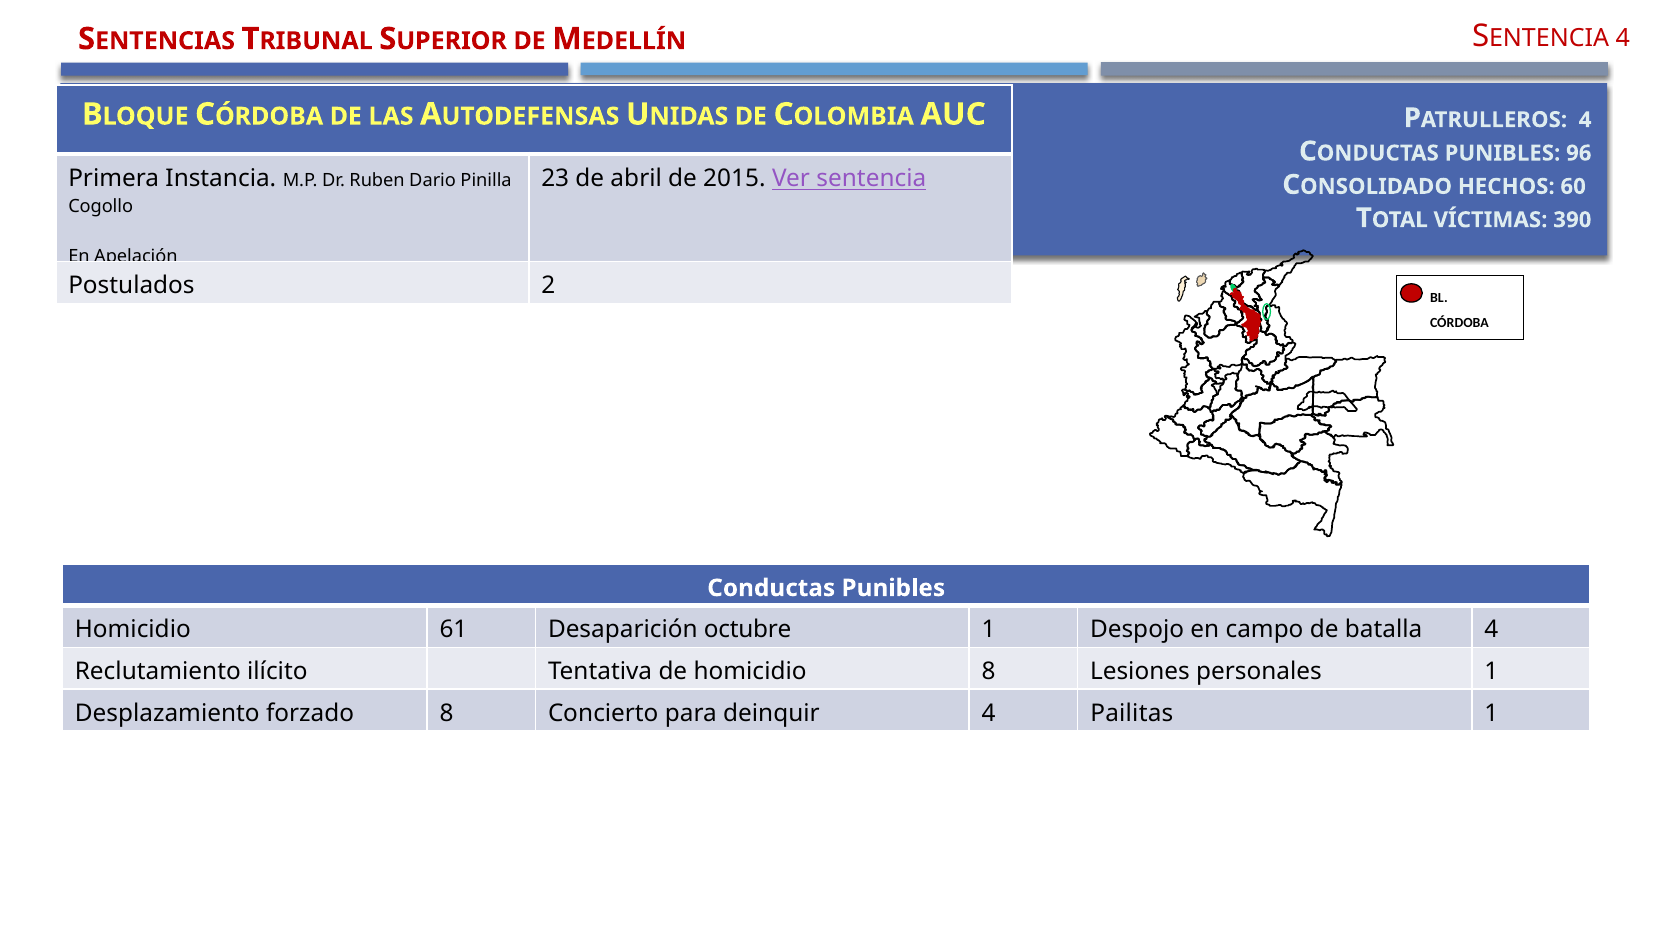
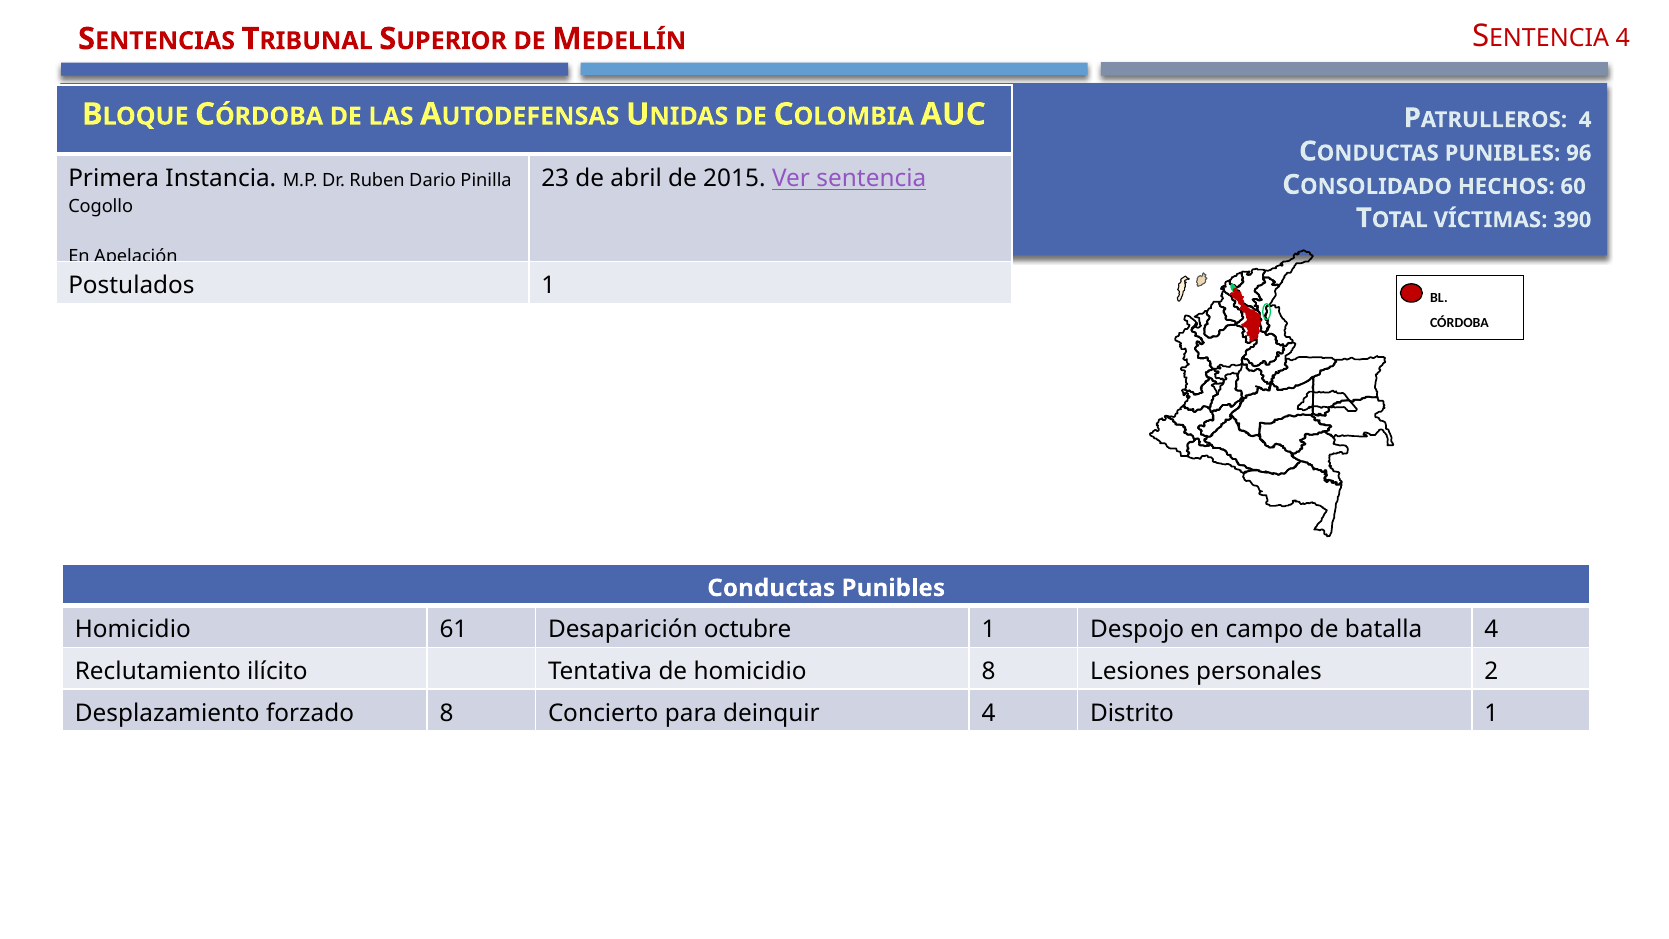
Postulados 2: 2 -> 1 (548, 286)
personales 1: 1 -> 2 (1491, 672)
Pailitas: Pailitas -> Distrito (1132, 713)
